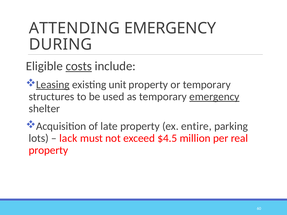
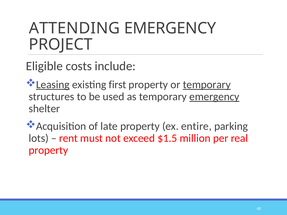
DURING: DURING -> PROJECT (61, 45)
costs underline: present -> none (79, 66)
unit: unit -> first (118, 85)
temporary underline: none -> present (207, 85)
lack: lack -> rent (68, 138)
$4.5: $4.5 -> $1.5 (167, 138)
